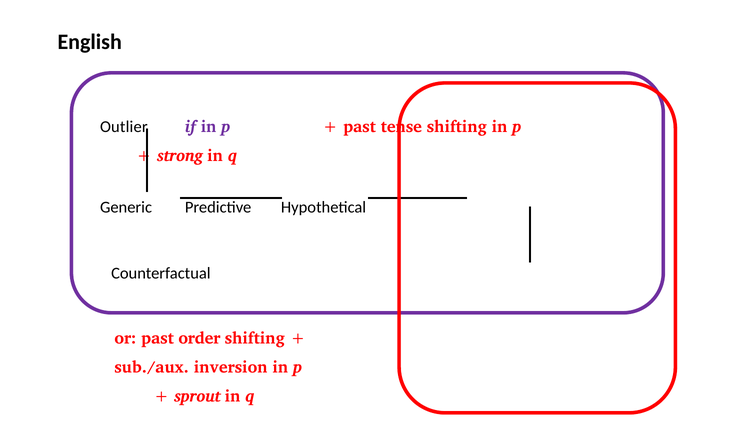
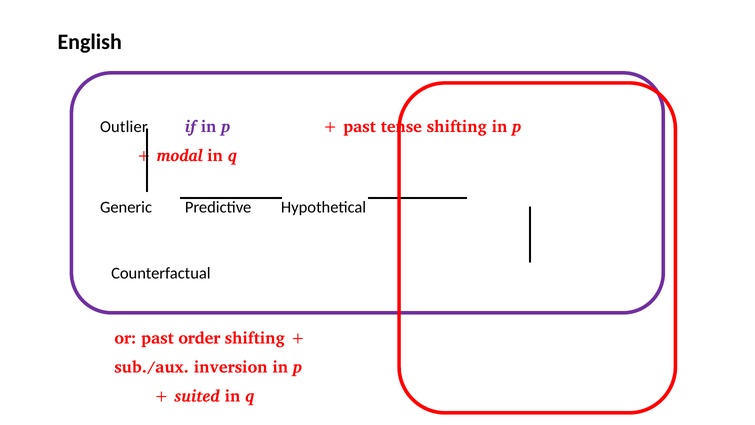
strong: strong -> modal (180, 156)
sprout: sprout -> suited (197, 396)
